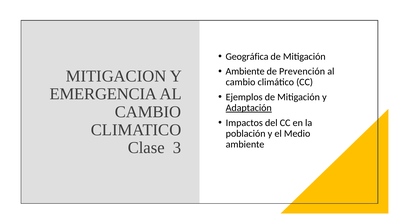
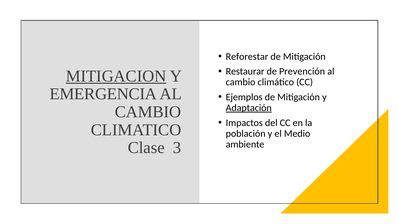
Geográfica: Geográfica -> Reforestar (247, 57)
Ambiente: Ambiente -> Restaurar (245, 72)
MITIGACION underline: none -> present (116, 76)
